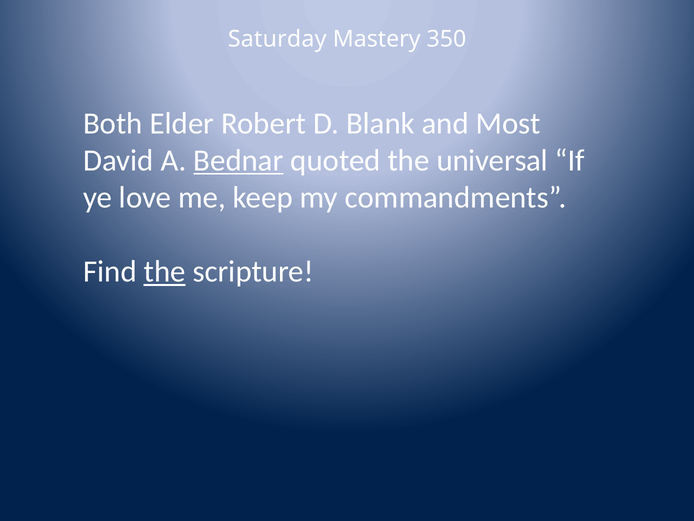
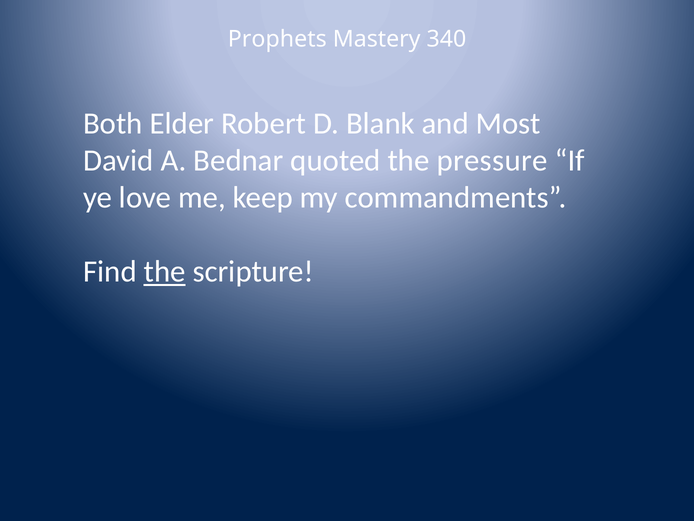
Saturday: Saturday -> Prophets (277, 39)
350: 350 -> 340 (446, 39)
Bednar underline: present -> none (238, 160)
universal: universal -> pressure (492, 160)
